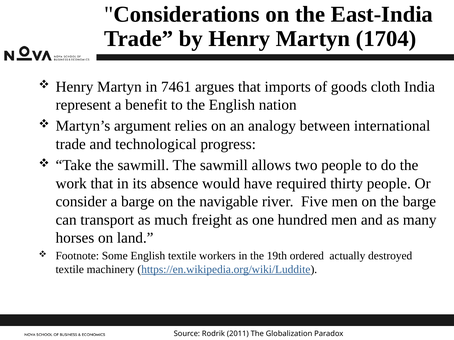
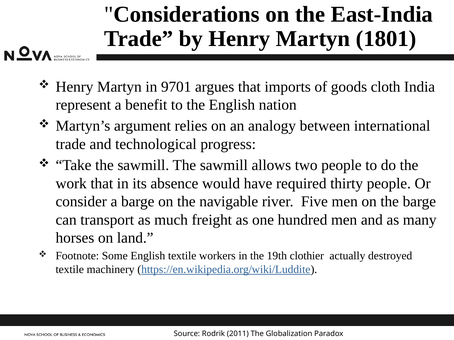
1704: 1704 -> 1801 (386, 39)
7461: 7461 -> 9701 (176, 87)
ordered: ordered -> clothier (307, 256)
